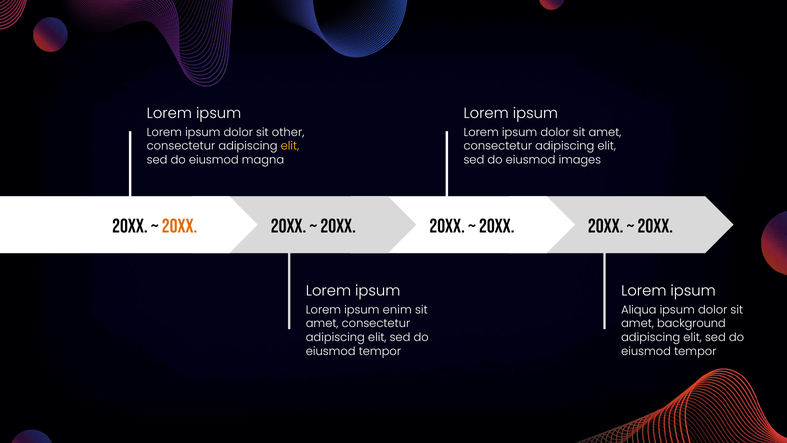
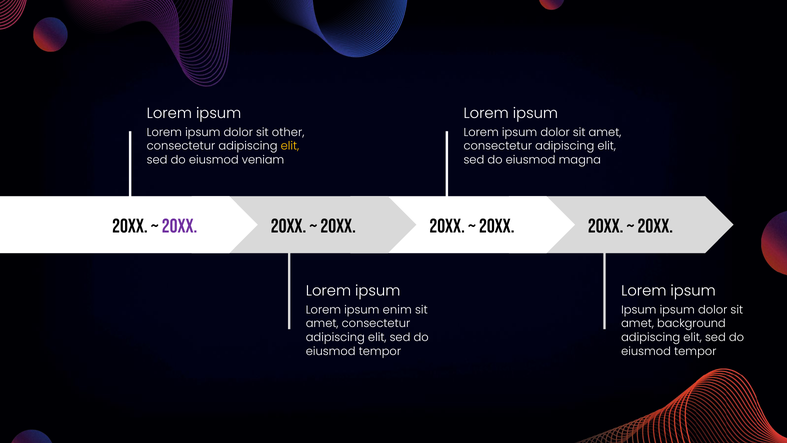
magna: magna -> veniam (263, 160)
images: images -> magna (580, 160)
20XX colour: orange -> purple (180, 226)
Aliqua: Aliqua -> Ipsum (639, 310)
